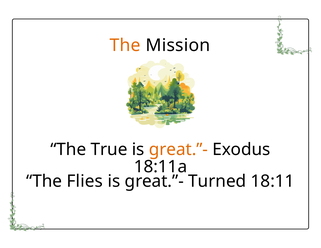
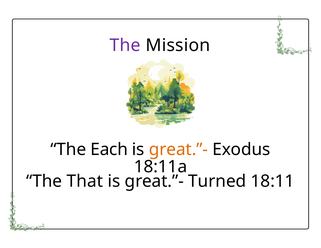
The colour: orange -> purple (125, 45)
True: True -> Each (109, 150)
Flies: Flies -> That (85, 181)
